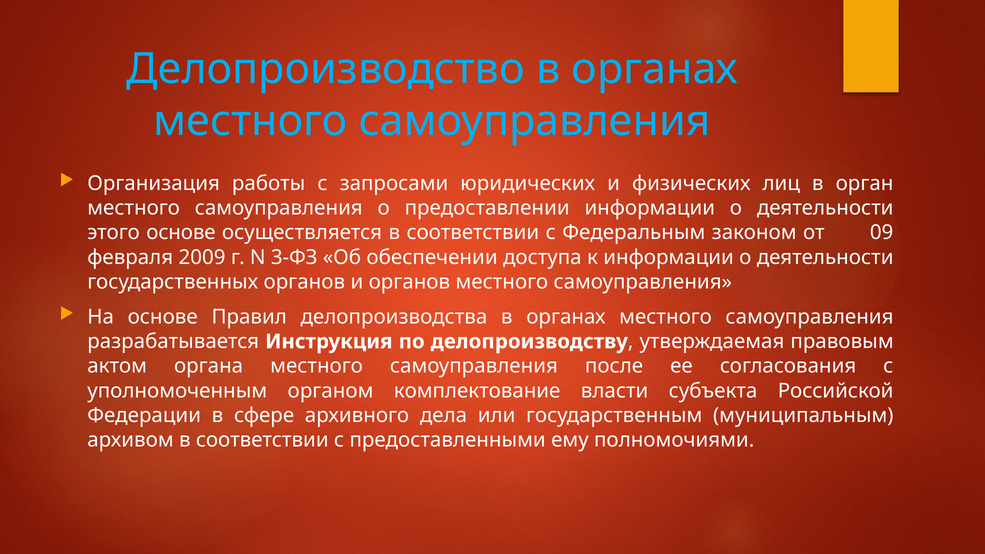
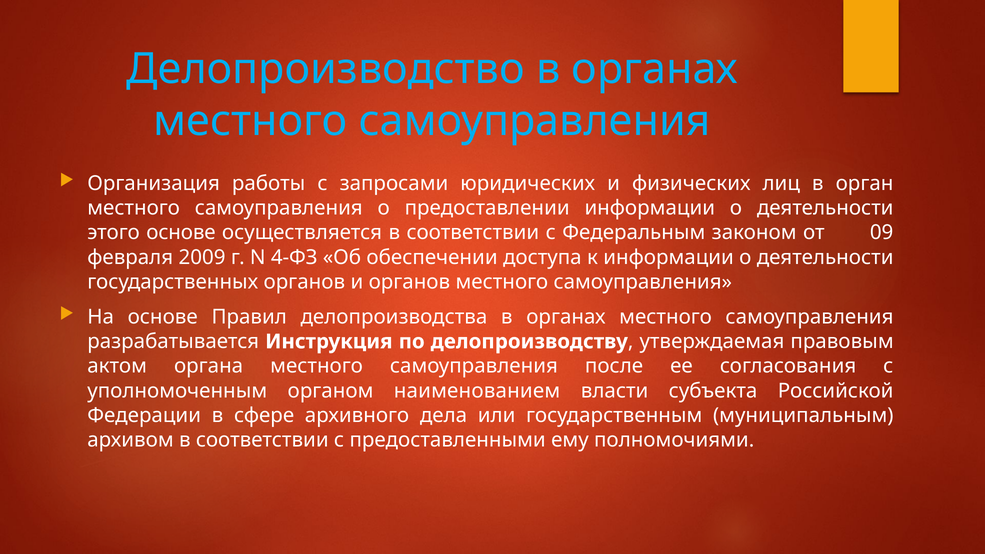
3-ФЗ: 3-ФЗ -> 4-ФЗ (294, 257)
комплектование: комплектование -> наименованием (477, 391)
